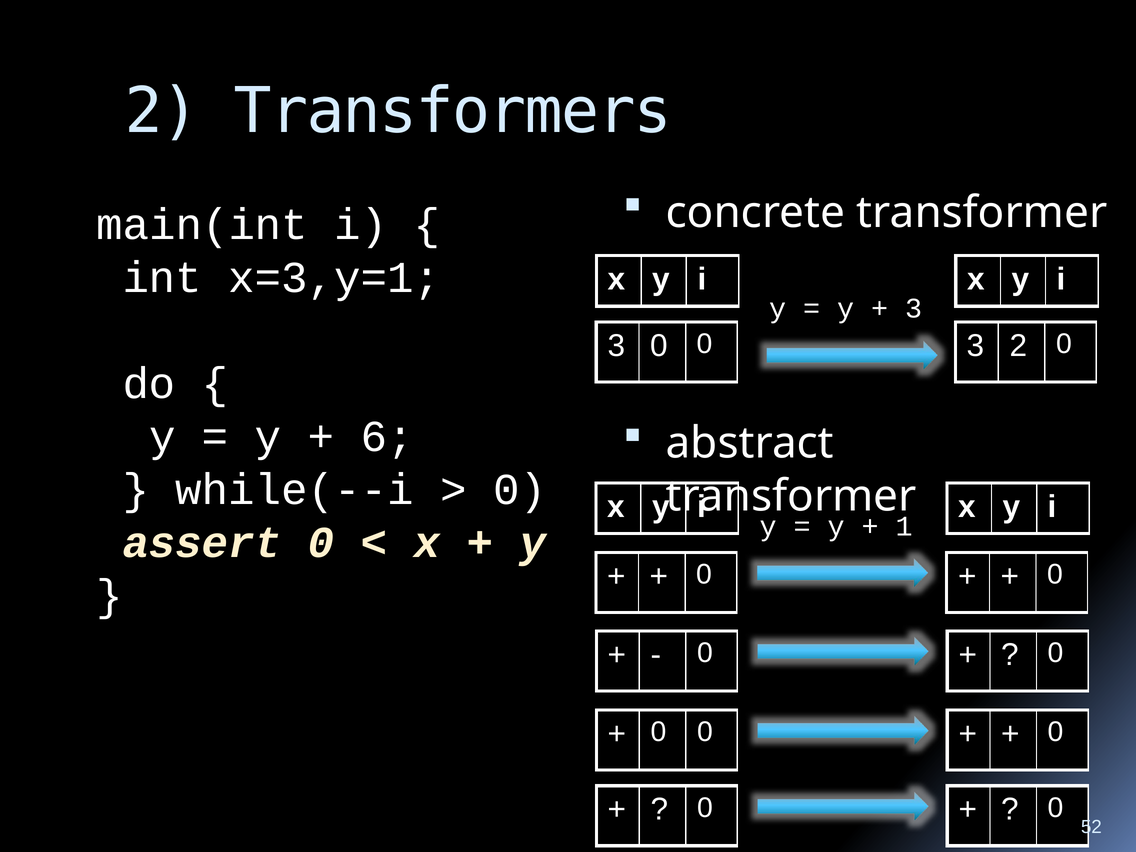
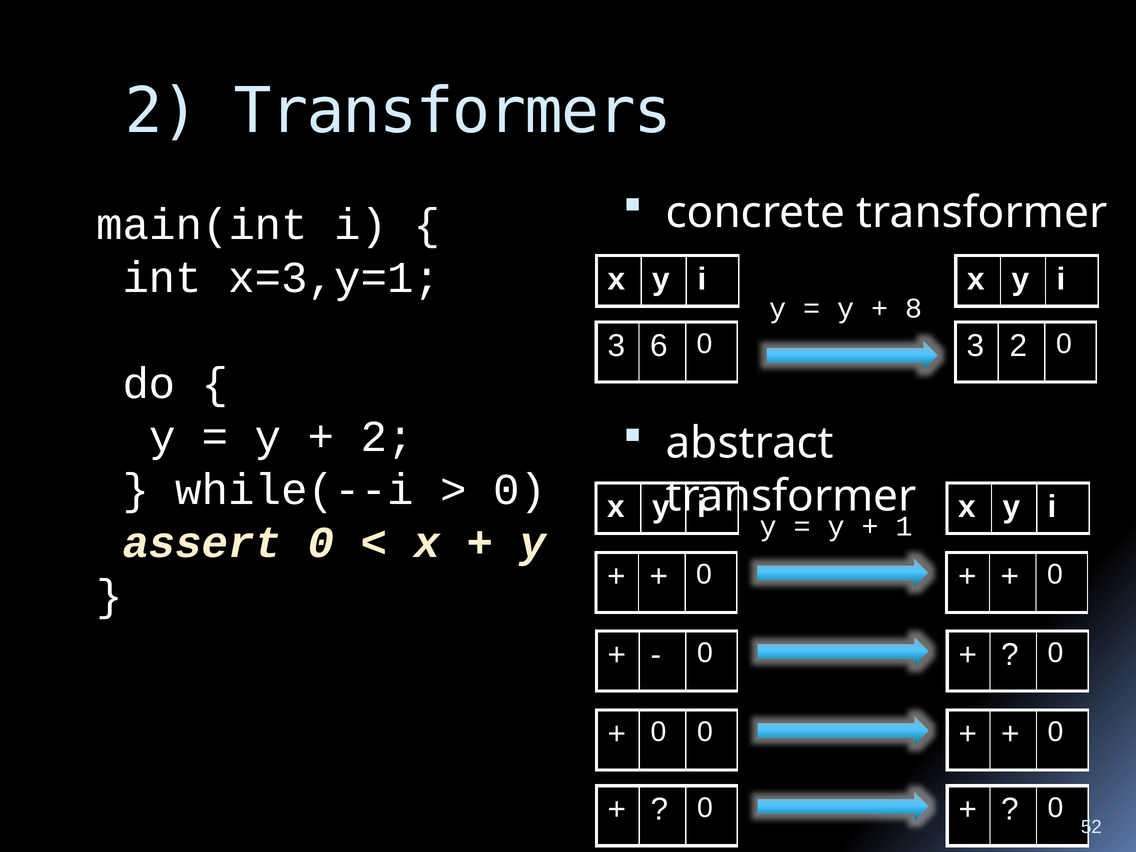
3: 3 -> 8 (914, 309)
3 0: 0 -> 6 (659, 346)
6: 6 -> 2 (387, 437)
